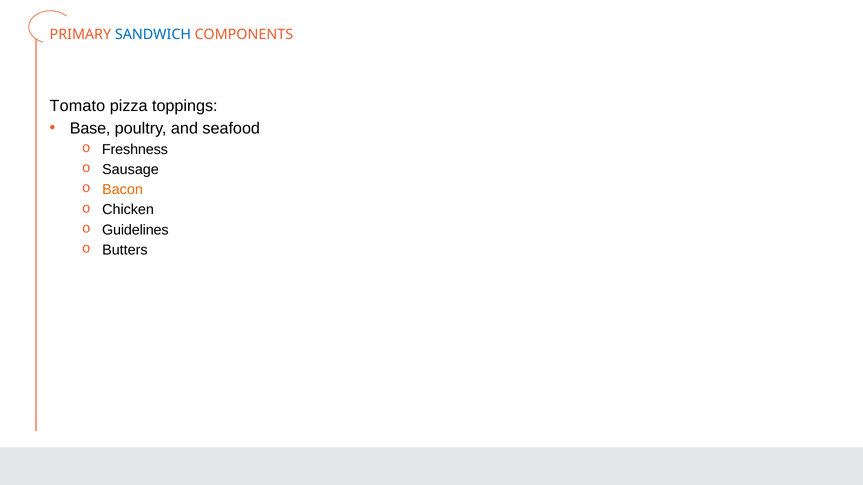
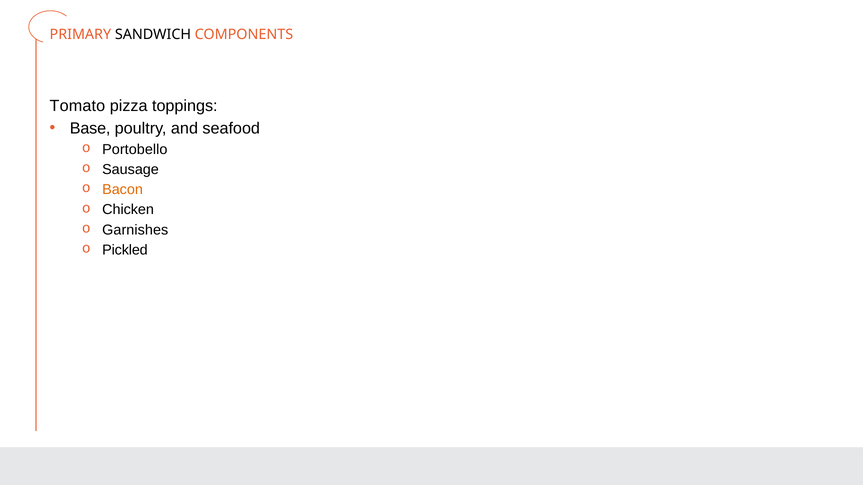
SANDWICH colour: blue -> black (153, 35)
Freshness: Freshness -> Portobello (135, 150)
Guidelines: Guidelines -> Garnishes (135, 230)
Butters: Butters -> Pickled (125, 250)
